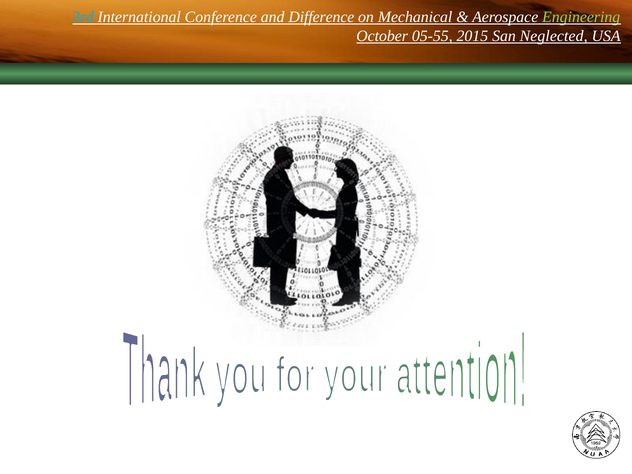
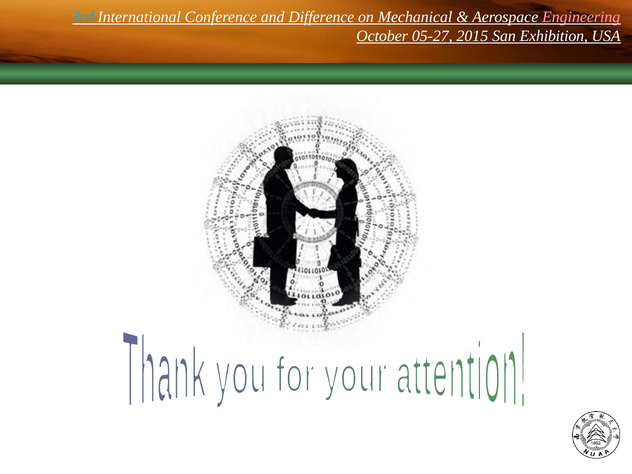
Engineering colour: light green -> pink (581, 17)
05-55: 05-55 -> 05-27 (432, 36)
Neglected: Neglected -> Exhibition (554, 36)
